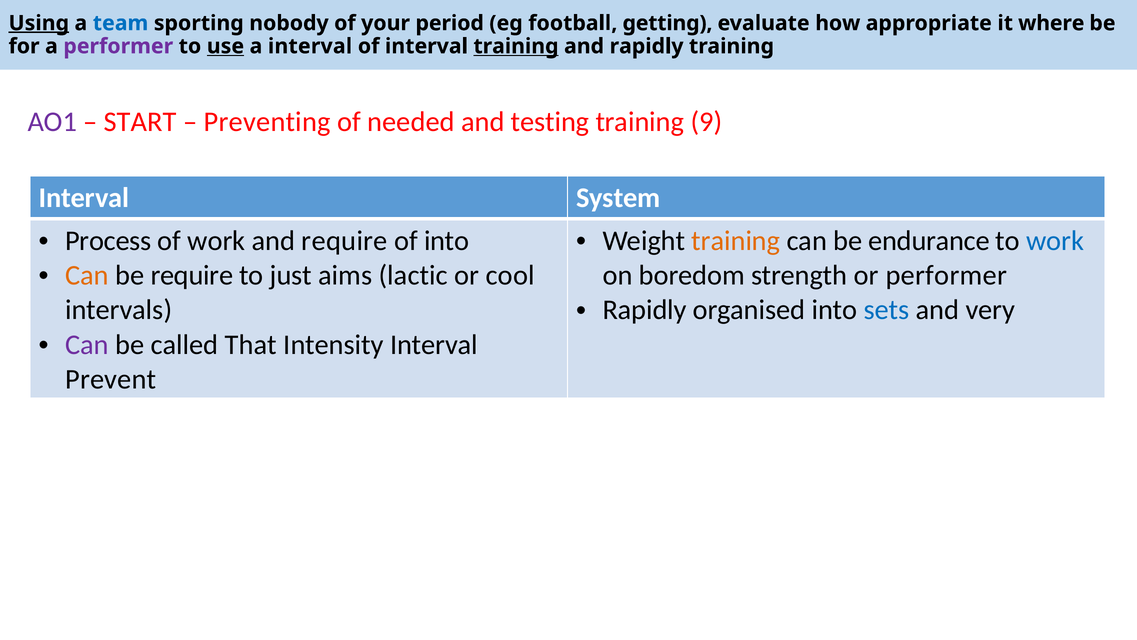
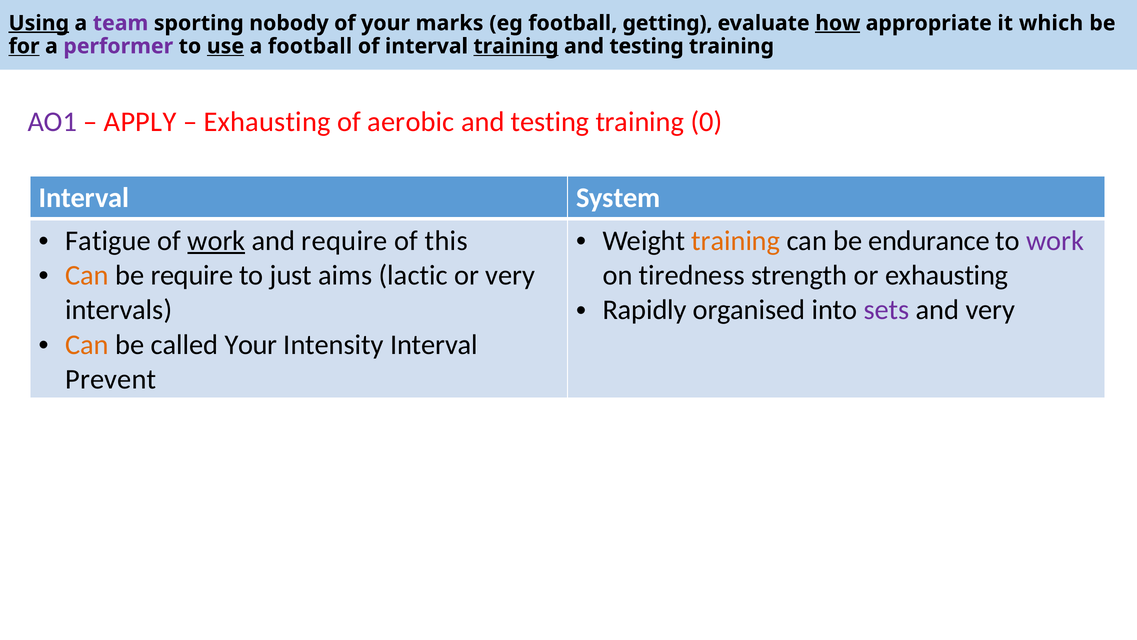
team colour: blue -> purple (121, 23)
period: period -> marks (450, 23)
how underline: none -> present (838, 23)
where: where -> which (1051, 23)
for underline: none -> present (24, 46)
a interval: interval -> football (310, 46)
rapidly: rapidly -> testing (647, 46)
START: START -> APPLY (140, 122)
Preventing: Preventing -> Exhausting (267, 122)
needed: needed -> aerobic (411, 122)
9: 9 -> 0 (706, 122)
Process: Process -> Fatigue (108, 241)
work underline: none -> present (216, 241)
of into: into -> this (446, 241)
work colour: blue -> purple (1055, 241)
or cool: cool -> very (510, 275)
boredom: boredom -> tiredness (692, 275)
or performer: performer -> exhausting (947, 275)
sets colour: blue -> purple (886, 310)
Can colour: purple -> orange (87, 345)
called That: That -> Your (251, 345)
